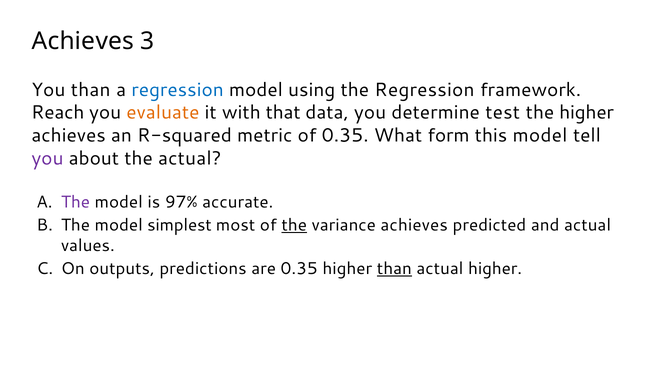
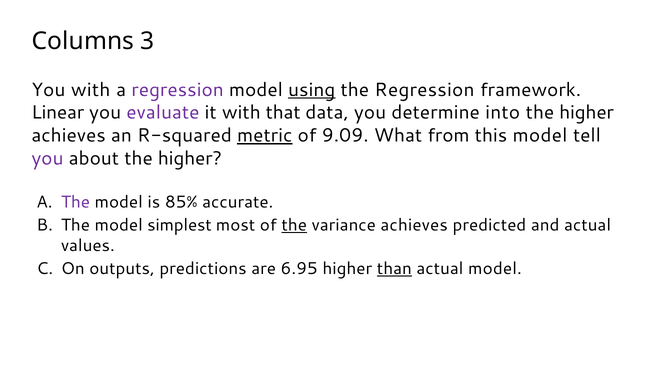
Achieves: Achieves -> Columns (83, 41)
You than: than -> with (91, 90)
regression colour: blue -> purple (178, 90)
using underline: none -> present (312, 90)
Reach: Reach -> Linear (58, 113)
evaluate colour: orange -> purple (163, 113)
test: test -> into (503, 113)
metric underline: none -> present (265, 136)
of 0.35: 0.35 -> 9.09 (345, 136)
form: form -> from (448, 136)
about the actual: actual -> higher (190, 159)
97%: 97% -> 85% (181, 203)
are 0.35: 0.35 -> 6.95 (299, 269)
actual higher: higher -> model (495, 269)
